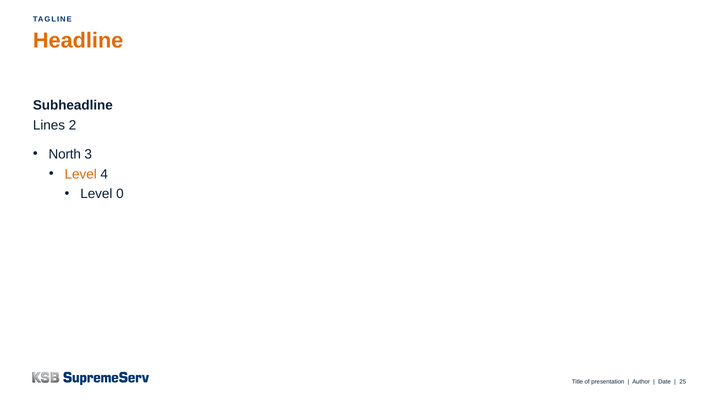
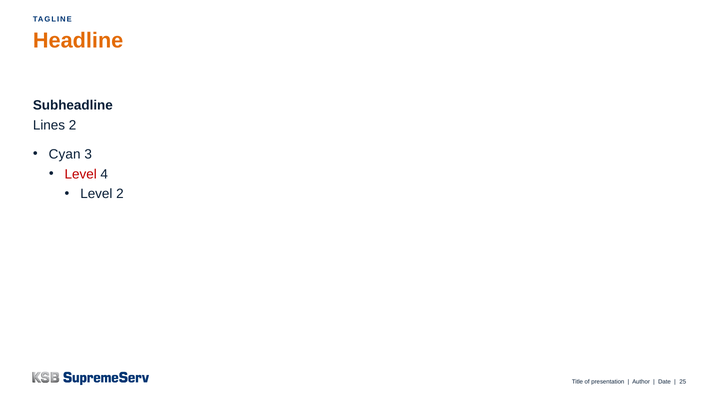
North: North -> Cyan (65, 154)
Level colour: orange -> red (81, 174)
Level 0: 0 -> 2 (120, 194)
